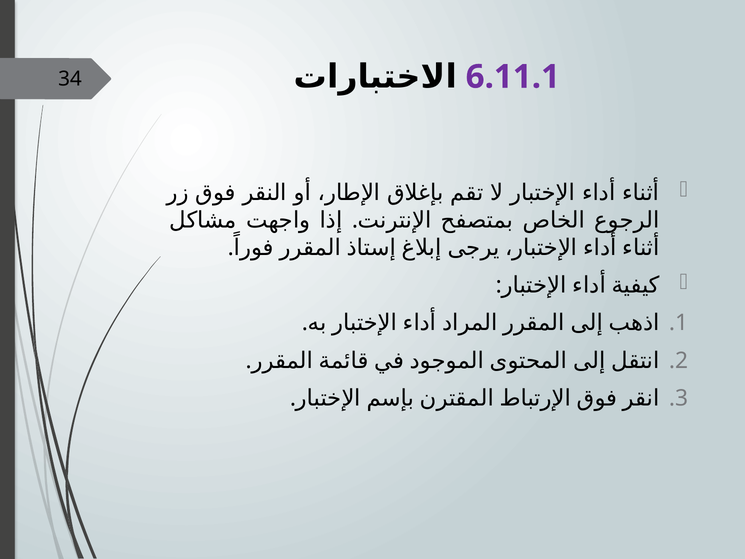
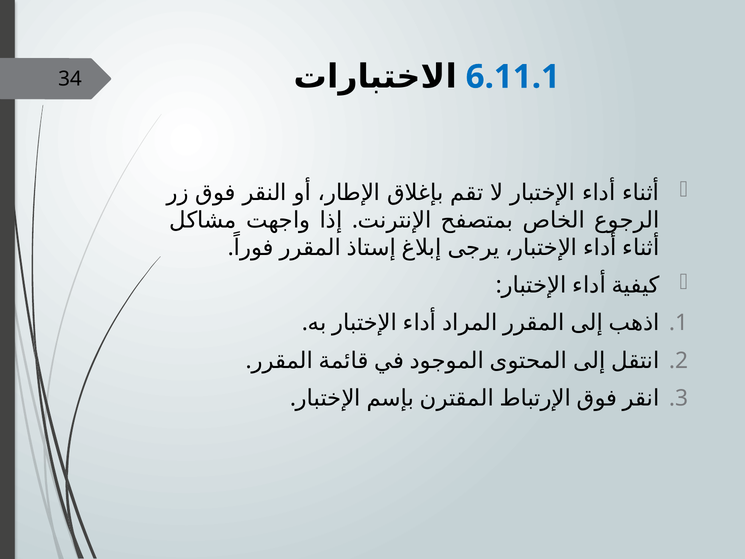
6.11.1 colour: purple -> blue (513, 77)
